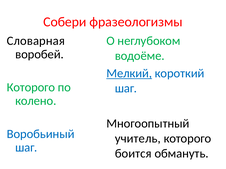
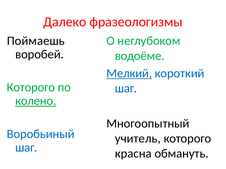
Собери: Собери -> Далеко (65, 22)
Словарная: Словарная -> Поймаешь (36, 41)
колено underline: none -> present (36, 101)
боится: боится -> красна (133, 154)
